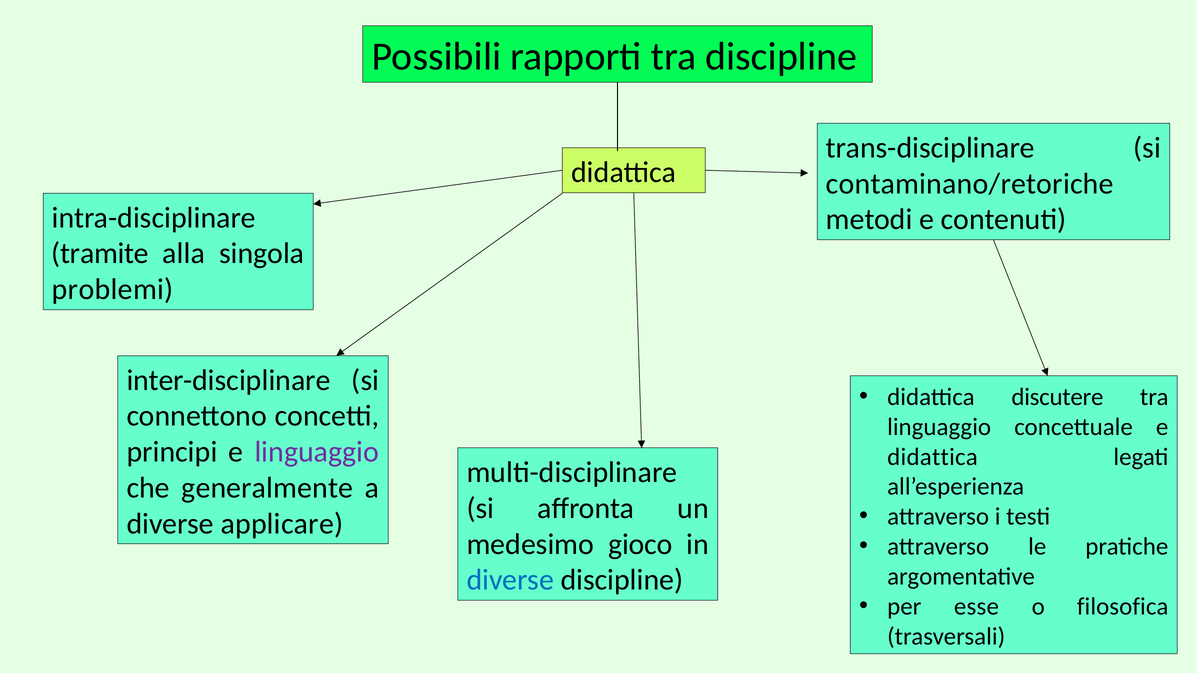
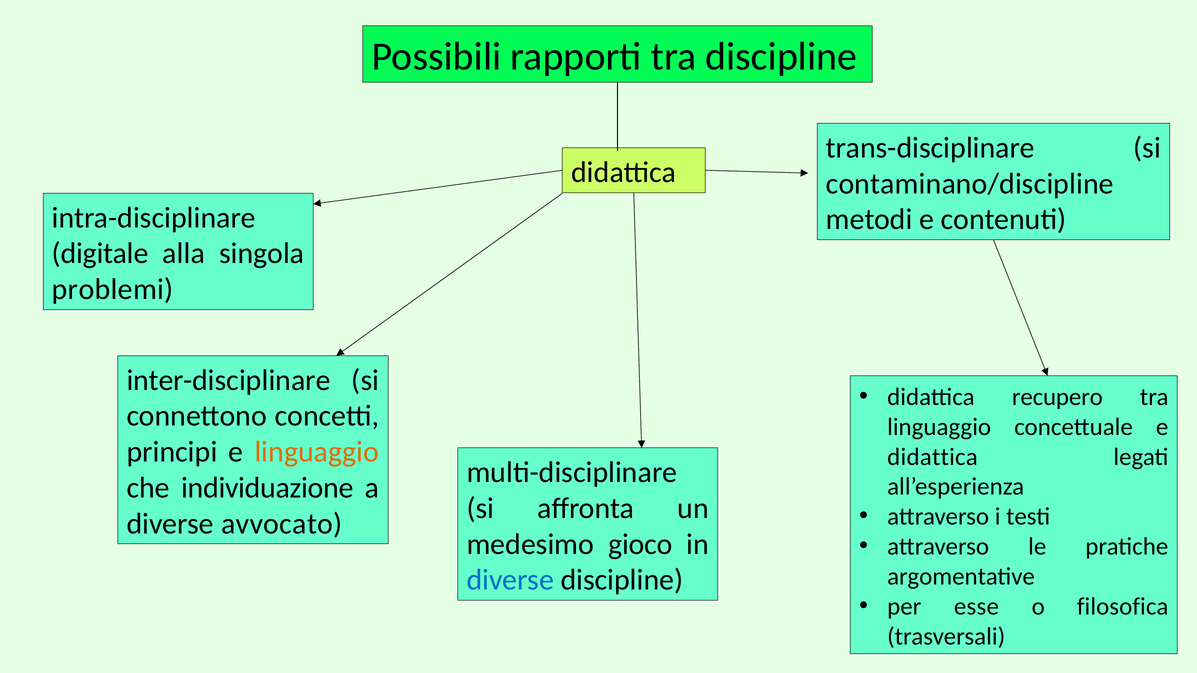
contaminano/retoriche: contaminano/retoriche -> contaminano/discipline (970, 184)
tramite: tramite -> digitale (100, 254)
discutere: discutere -> recupero (1057, 397)
linguaggio colour: purple -> orange (317, 452)
generalmente: generalmente -> individuazione (267, 488)
applicare: applicare -> avvocato (282, 524)
